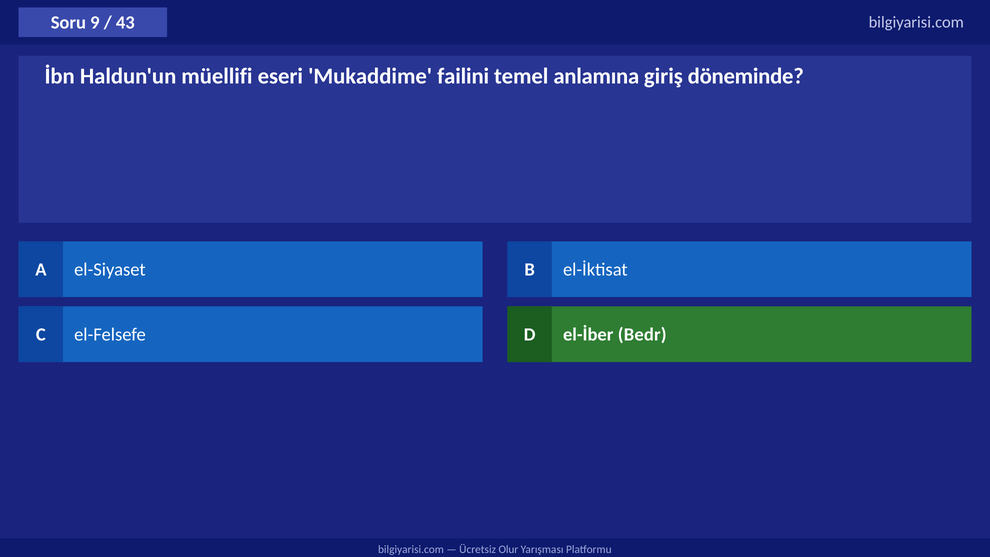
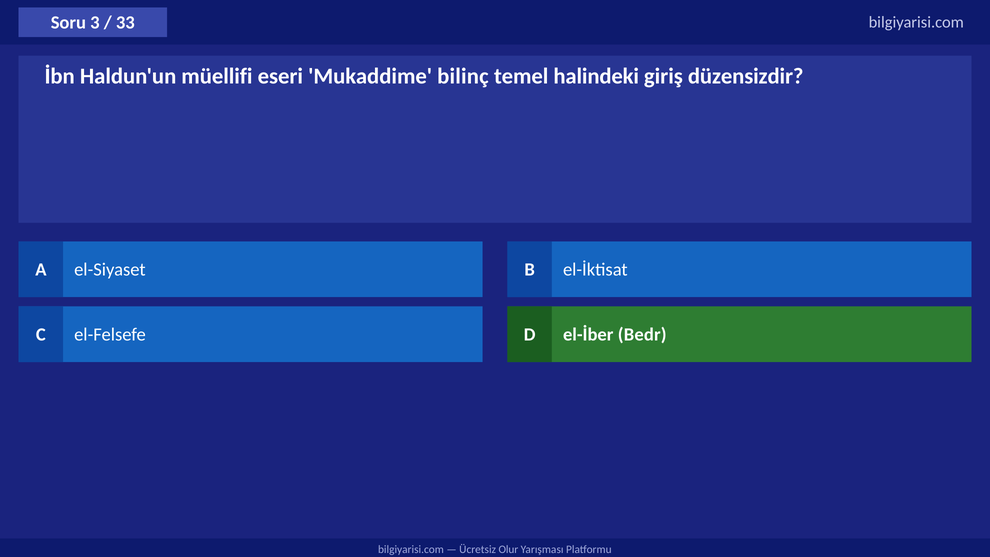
9: 9 -> 3 (95, 23)
43: 43 -> 33 (125, 23)
failini: failini -> bilinç (463, 76)
anlamına: anlamına -> halindeki (596, 76)
döneminde: döneminde -> düzensizdir (746, 76)
